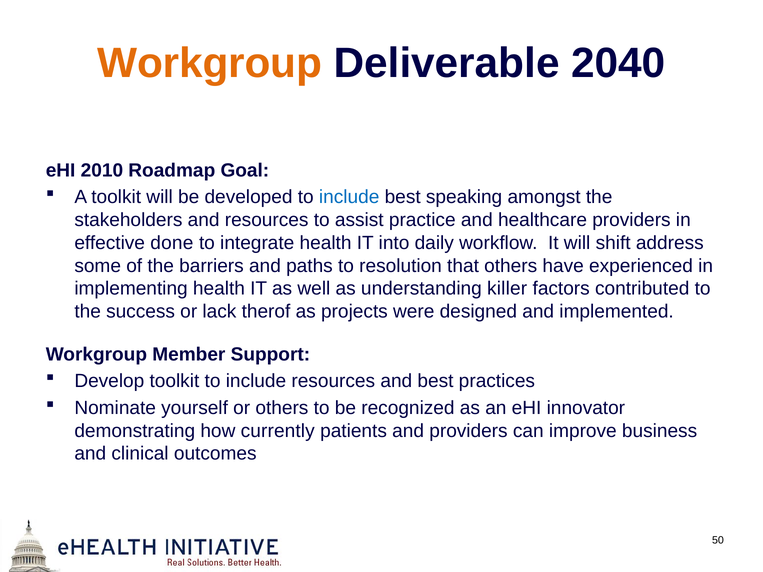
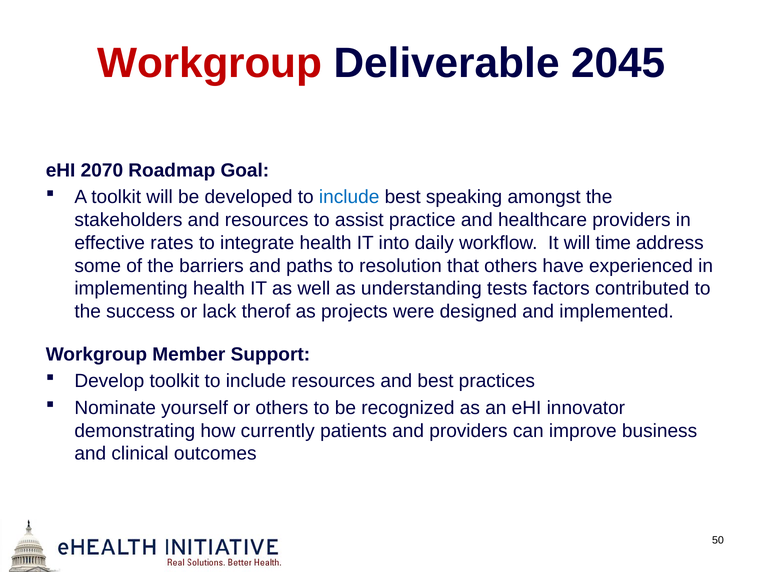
Workgroup colour: orange -> red (210, 63)
2040: 2040 -> 2045 (618, 63)
2010: 2010 -> 2070 (102, 170)
done: done -> rates (172, 243)
shift: shift -> time (613, 243)
killer: killer -> tests (507, 289)
